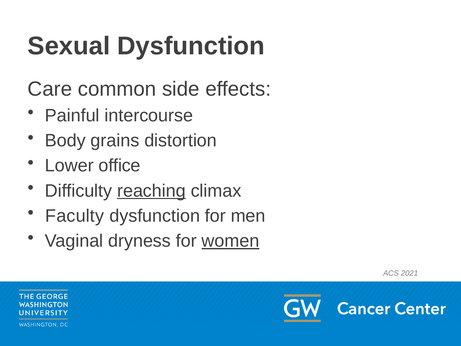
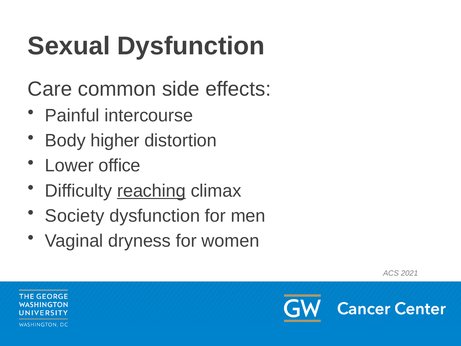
grains: grains -> higher (115, 141)
Faculty: Faculty -> Society (75, 216)
women underline: present -> none (230, 241)
